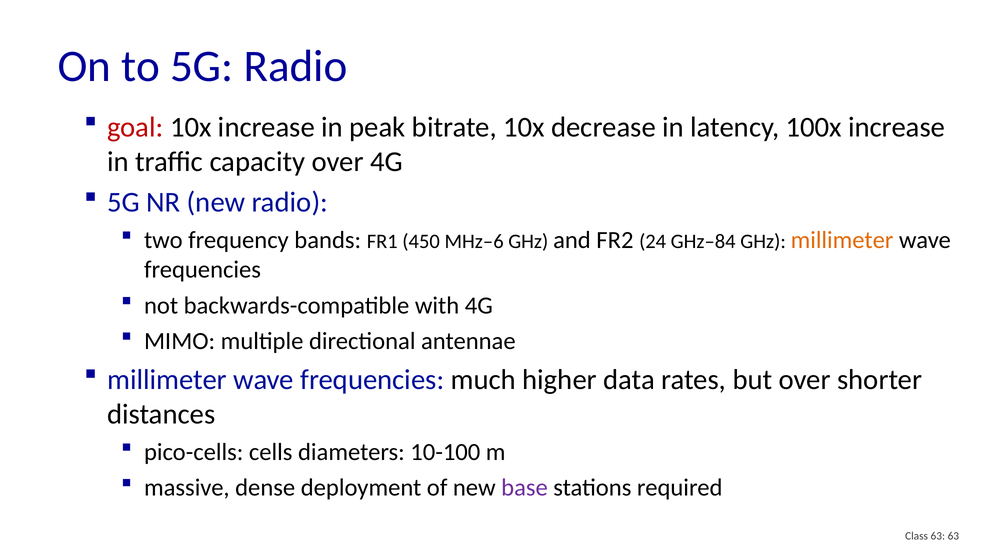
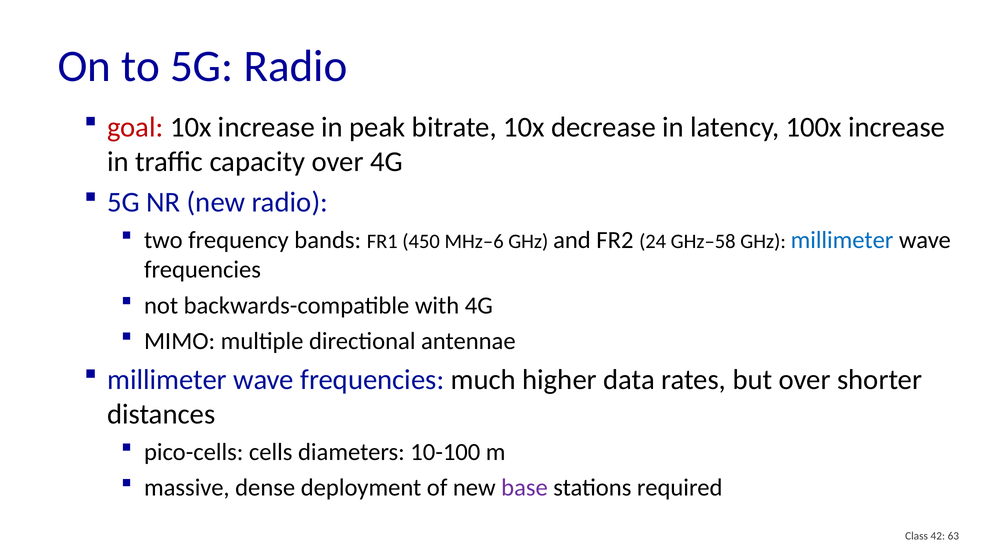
GHz–84: GHz–84 -> GHz–58 (703, 242)
millimeter colour: orange -> blue (842, 240)
Class 63: 63 -> 42 (938, 536)
